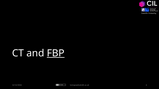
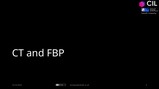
FBP underline: present -> none (56, 53)
